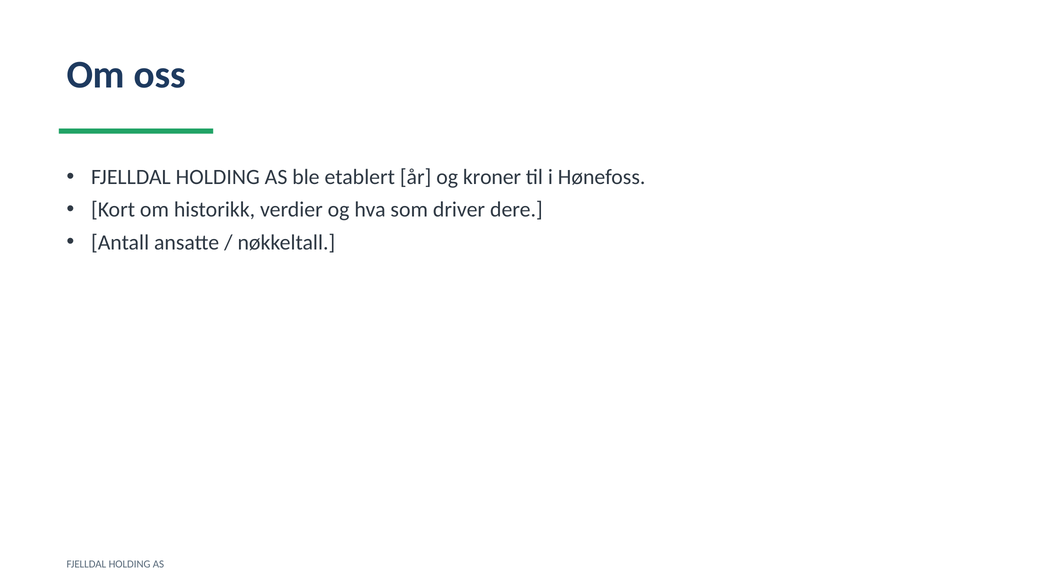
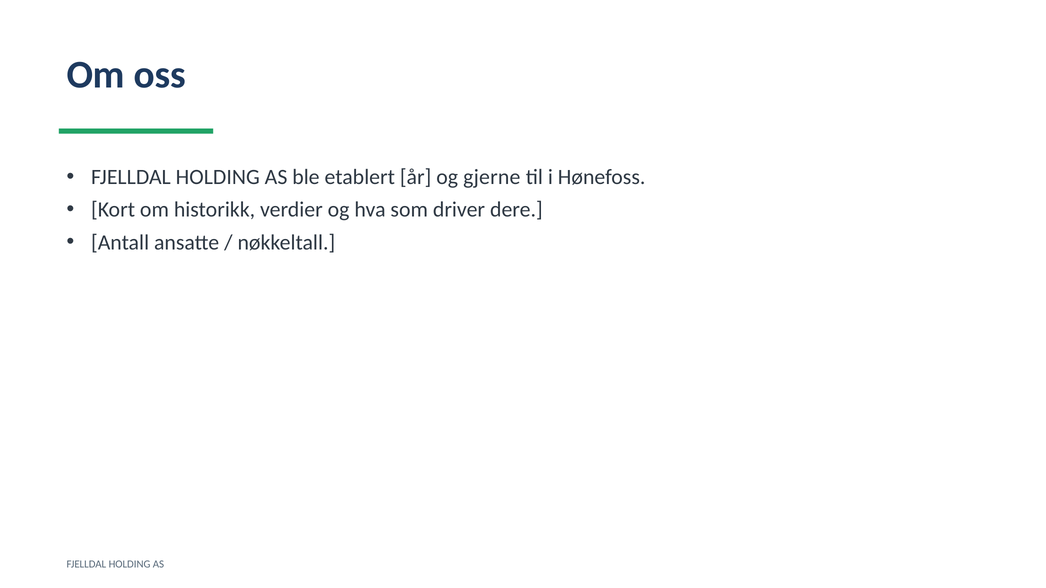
kroner: kroner -> gjerne (492, 177)
